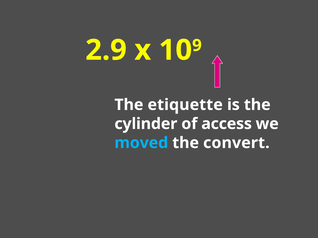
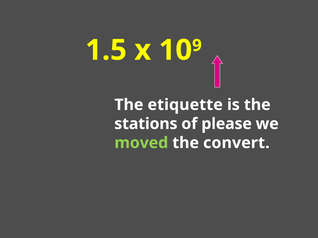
2.9: 2.9 -> 1.5 (106, 50)
cylinder: cylinder -> stations (146, 124)
access: access -> please (227, 124)
moved colour: light blue -> light green (141, 143)
